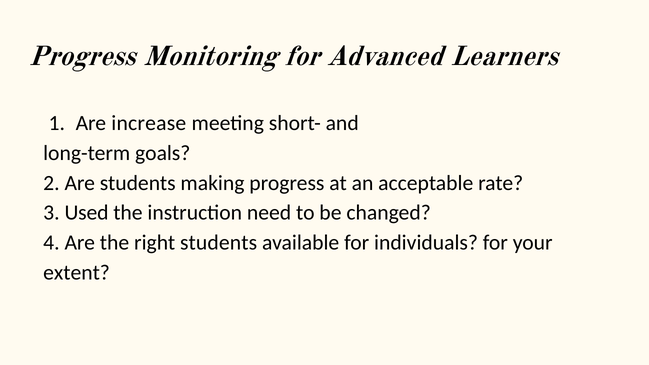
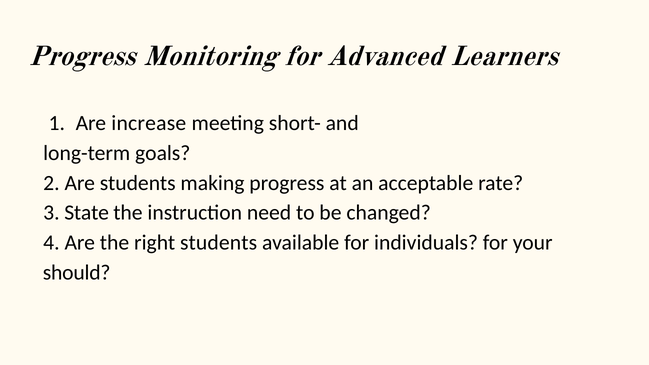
Used: Used -> State (87, 213)
extent: extent -> should (77, 273)
